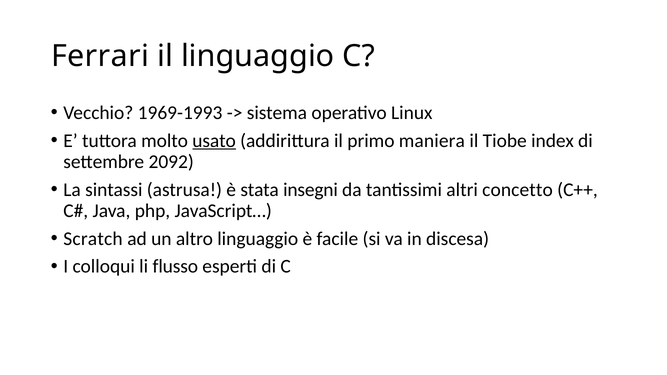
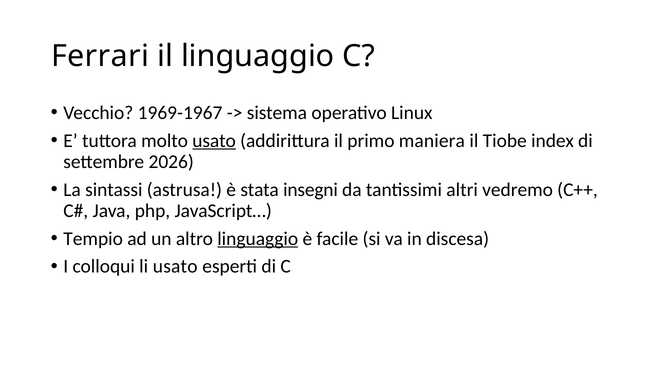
1969-1993: 1969-1993 -> 1969-1967 (180, 113)
2092: 2092 -> 2026 (171, 162)
concetto: concetto -> vedremo (518, 190)
Scratch: Scratch -> Tempio (93, 239)
linguaggio underline: none -> present (258, 239)
li flusso: flusso -> usato (175, 267)
